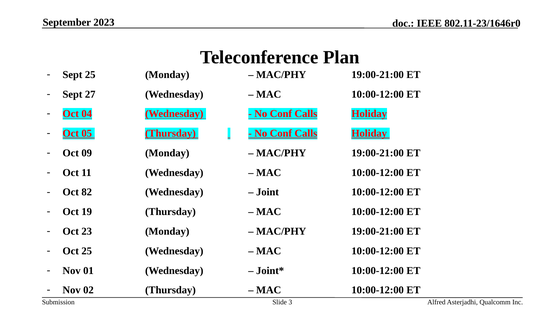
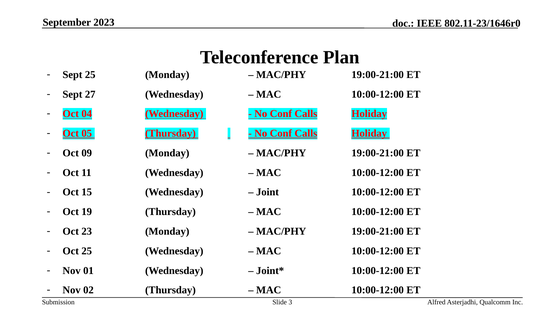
82: 82 -> 15 (87, 192)
